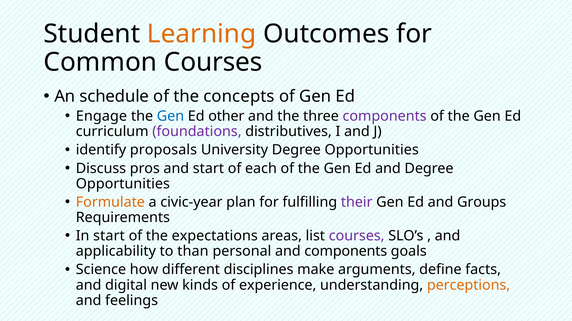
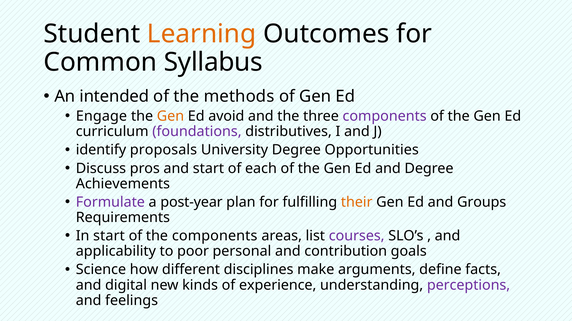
Common Courses: Courses -> Syllabus (213, 62)
schedule: schedule -> intended (114, 97)
concepts: concepts -> methods (239, 97)
Gen colour: blue -> orange (170, 116)
other: other -> avoid (226, 116)
Opportunities: Opportunities -> Achievements (123, 184)
Formulate colour: orange -> purple (110, 203)
civic-year: civic-year -> post-year (191, 203)
their colour: purple -> orange (357, 203)
the expectations: expectations -> components (215, 236)
than: than -> poor (193, 252)
and components: components -> contribution (346, 252)
perceptions colour: orange -> purple (469, 286)
